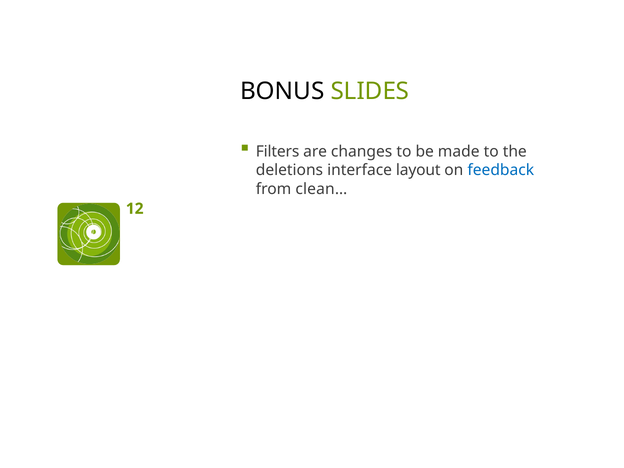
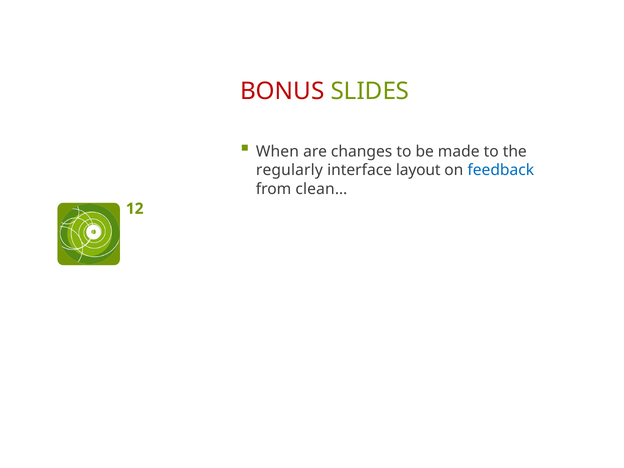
BONUS colour: black -> red (282, 91)
Filters: Filters -> When (277, 151)
deletions: deletions -> regularly (289, 170)
